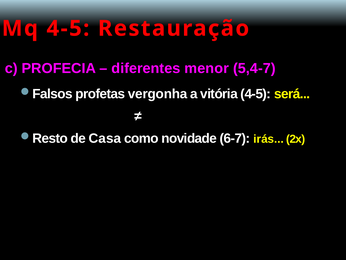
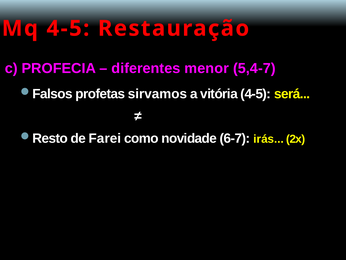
vergonha: vergonha -> sirvamos (158, 94)
Casa: Casa -> Farei (105, 138)
